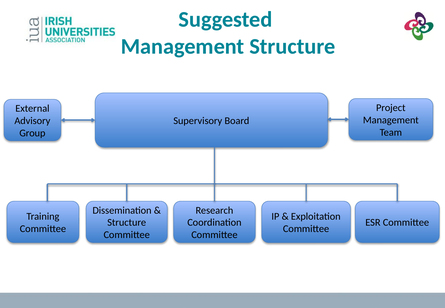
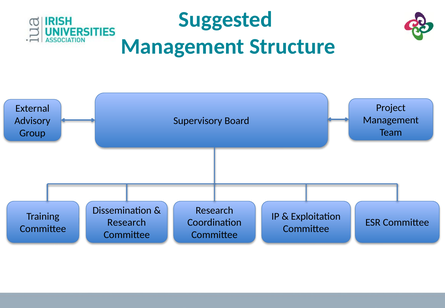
Structure: Structure -> Research (127, 223)
